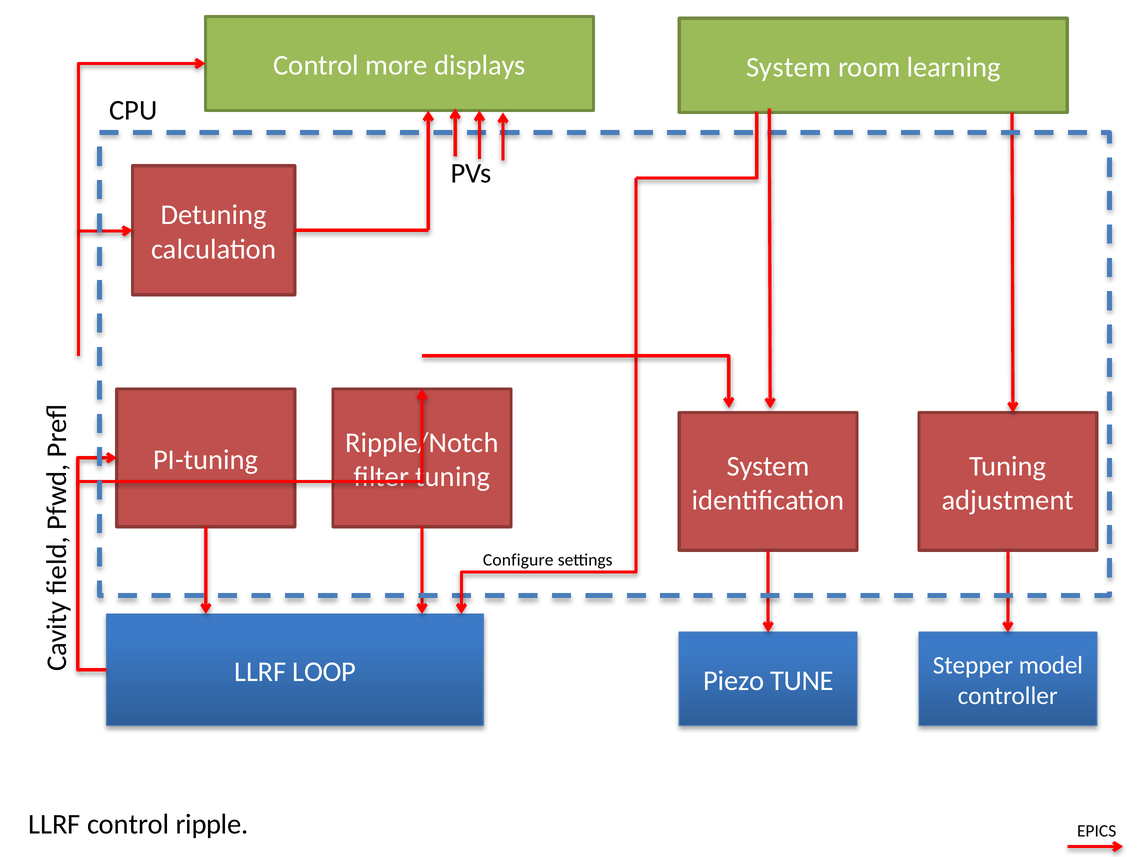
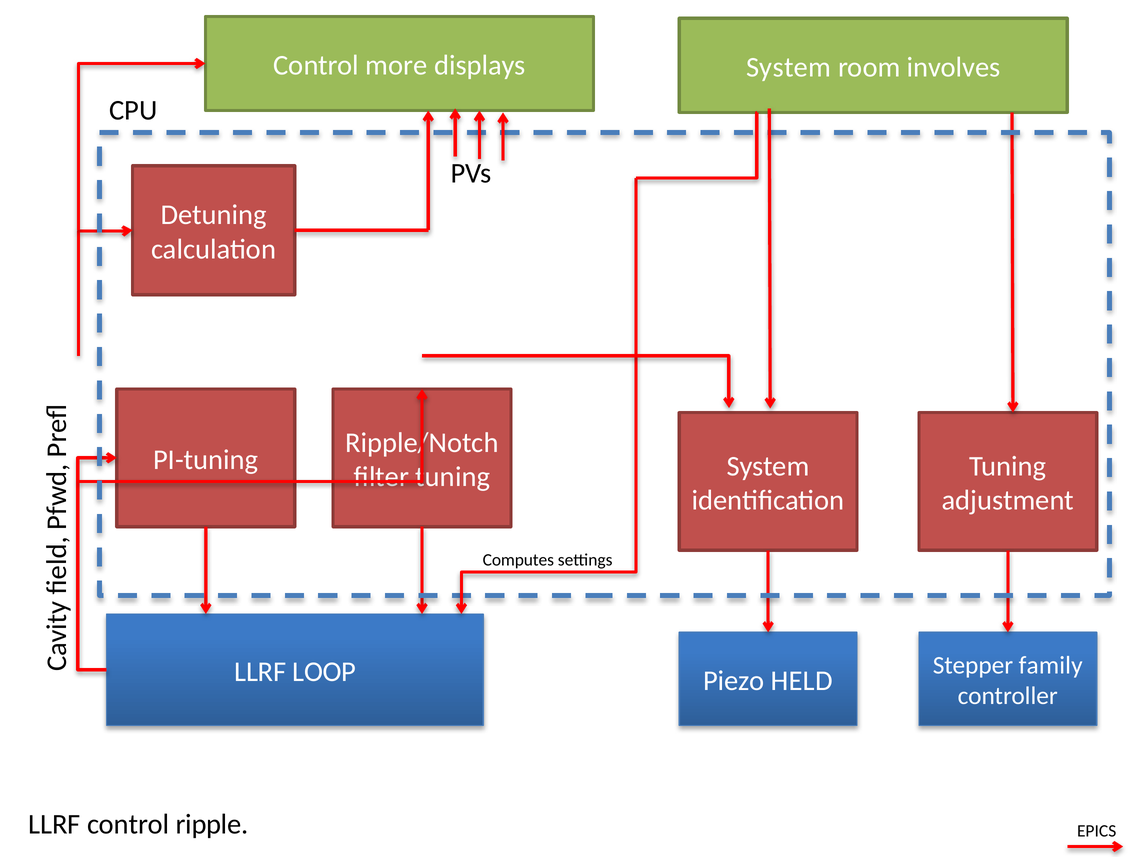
learning: learning -> involves (954, 67)
Configure: Configure -> Computes (518, 560)
model: model -> family (1051, 666)
TUNE: TUNE -> HELD (802, 681)
